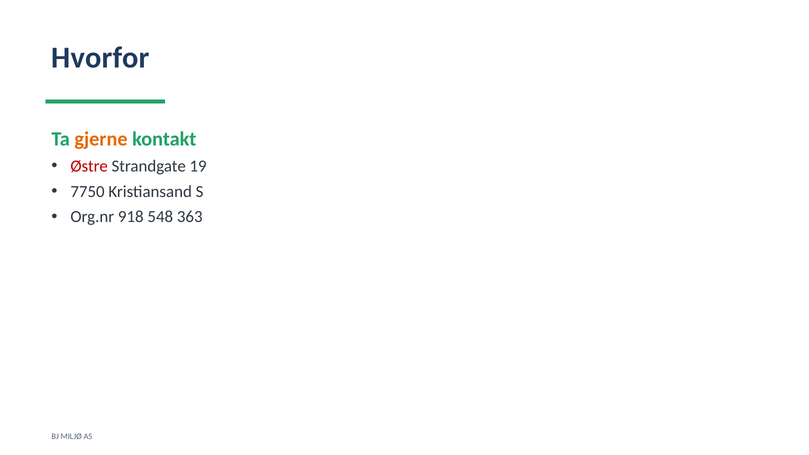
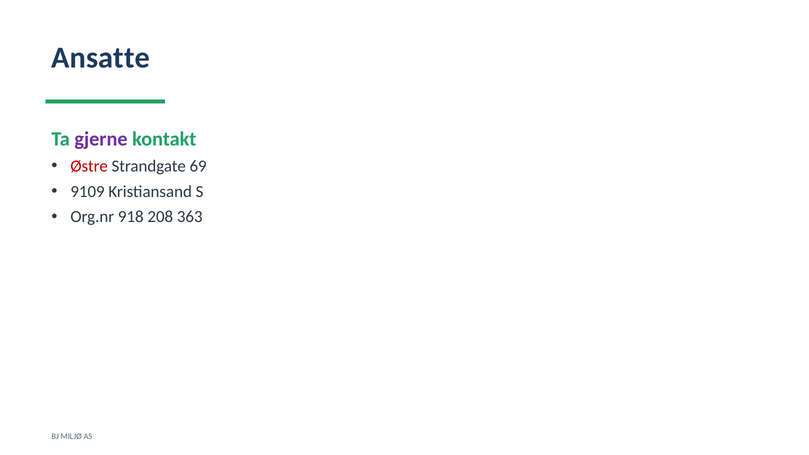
Hvorfor: Hvorfor -> Ansatte (101, 58)
gjerne colour: orange -> purple (101, 139)
19: 19 -> 69 (198, 166)
7750: 7750 -> 9109 (88, 192)
548: 548 -> 208 (160, 217)
